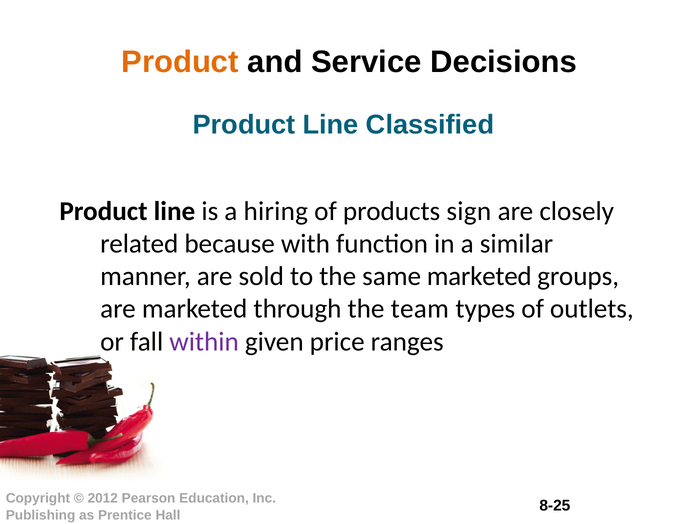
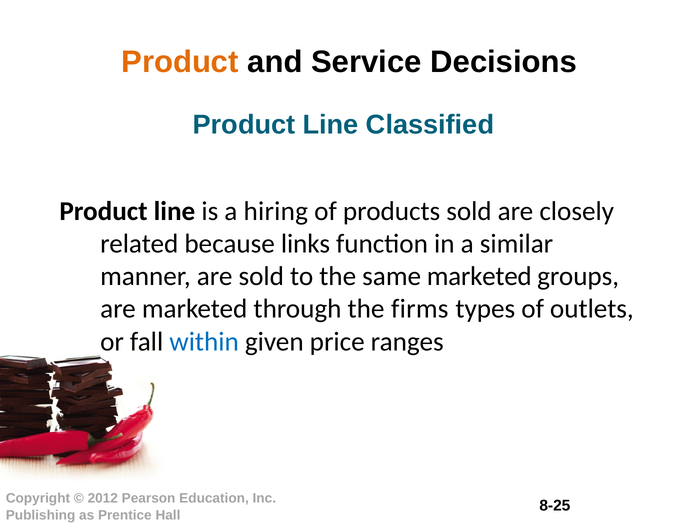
products sign: sign -> sold (469, 211)
with: with -> links (306, 244)
team: team -> firms (420, 309)
within colour: purple -> blue (204, 342)
